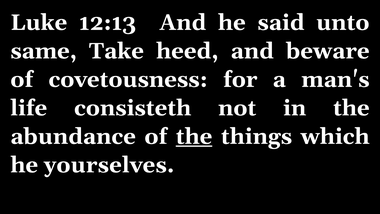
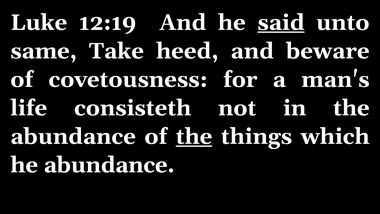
12:13: 12:13 -> 12:19 (108, 23)
said underline: none -> present (281, 23)
he yourselves: yourselves -> abundance (109, 165)
